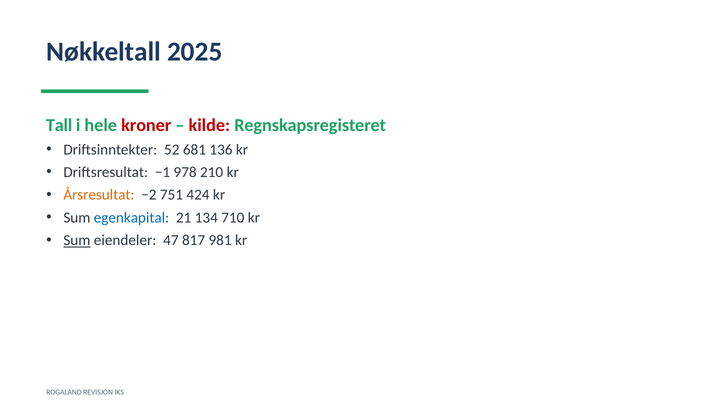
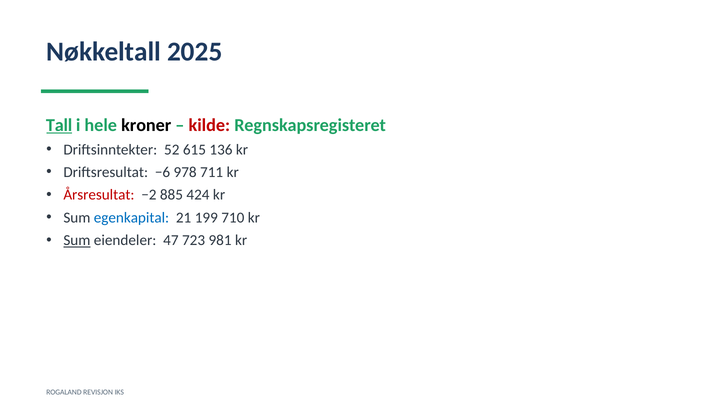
Tall underline: none -> present (59, 125)
kroner colour: red -> black (146, 125)
681: 681 -> 615 (194, 150)
−1: −1 -> −6 (163, 172)
210: 210 -> 711 (212, 172)
Årsresultat colour: orange -> red (99, 195)
751: 751 -> 885 (171, 195)
134: 134 -> 199 (206, 218)
817: 817 -> 723 (194, 241)
